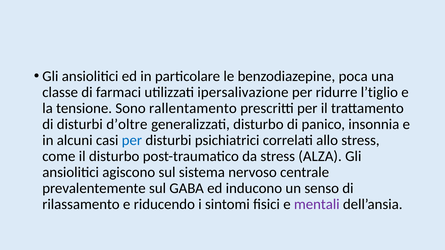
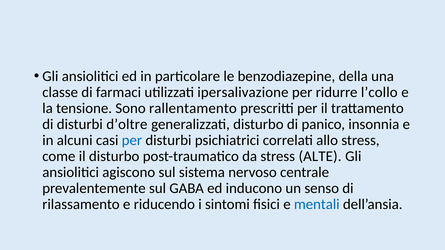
poca: poca -> della (353, 76)
l’tiglio: l’tiglio -> l’collo (379, 92)
ALZA: ALZA -> ALTE (320, 156)
mentali colour: purple -> blue (317, 204)
